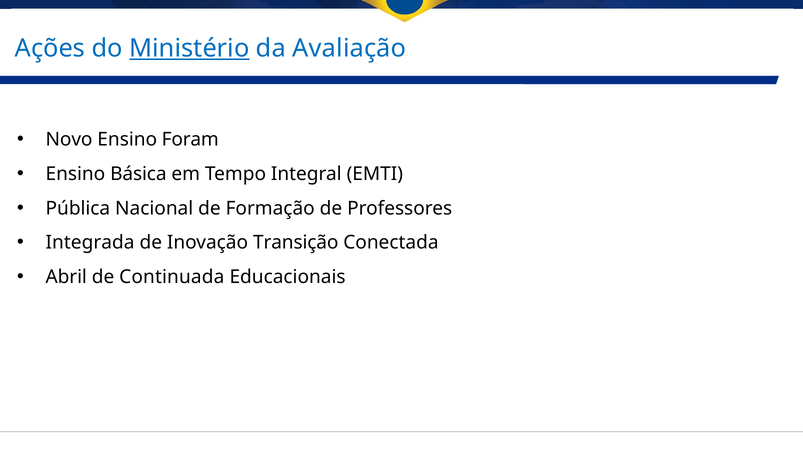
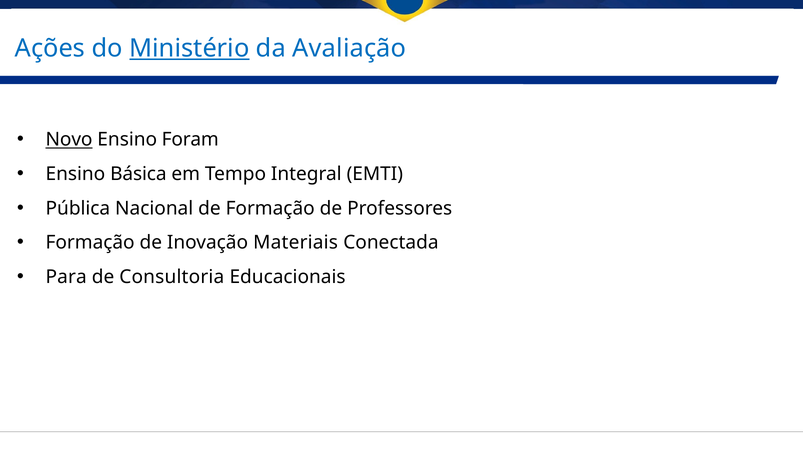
Novo underline: none -> present (69, 140)
Integrada: Integrada -> Formação (90, 243)
Transição: Transição -> Materiais (296, 243)
Abril: Abril -> Para (66, 277)
Continuada: Continuada -> Consultoria (172, 277)
